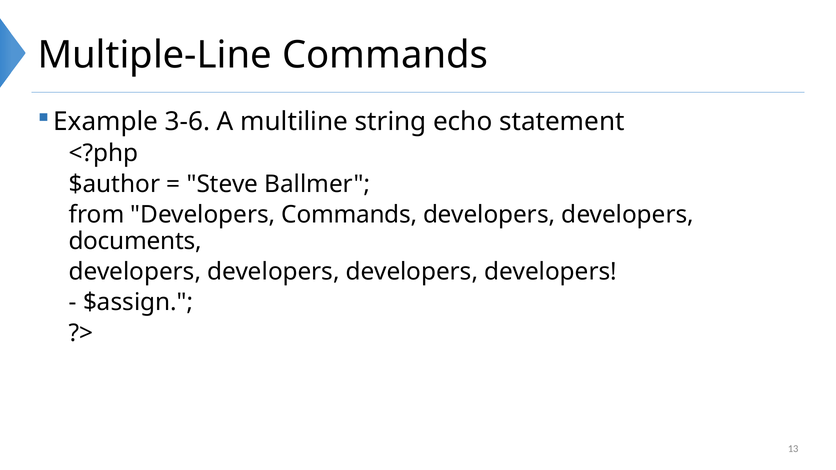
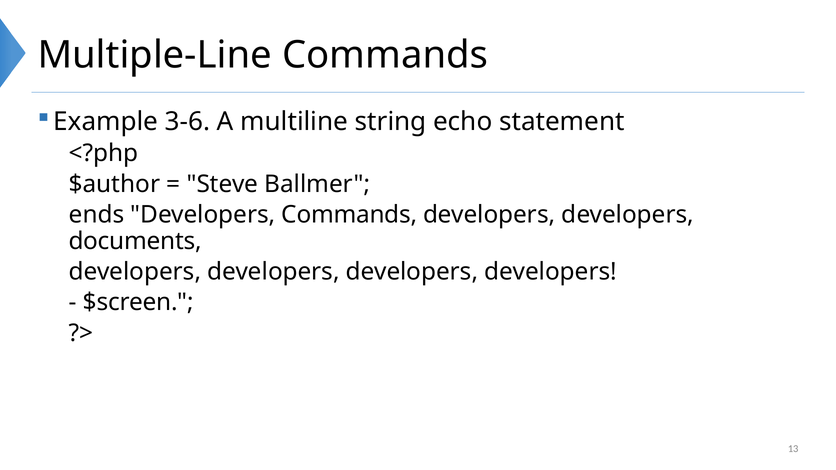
from: from -> ends (97, 215)
$assign: $assign -> $screen (138, 302)
